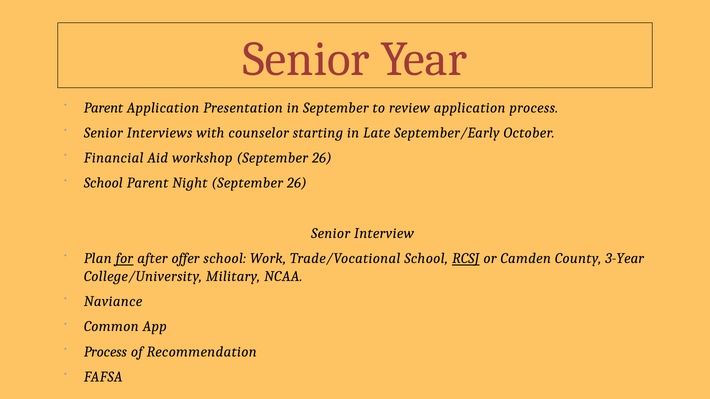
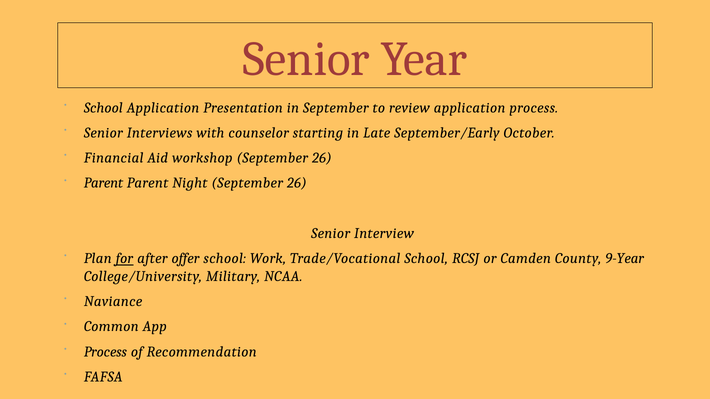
Parent: Parent -> School (103, 108)
School: School -> Parent (103, 183)
RCSJ underline: present -> none (466, 259)
3-Year: 3-Year -> 9-Year (625, 259)
